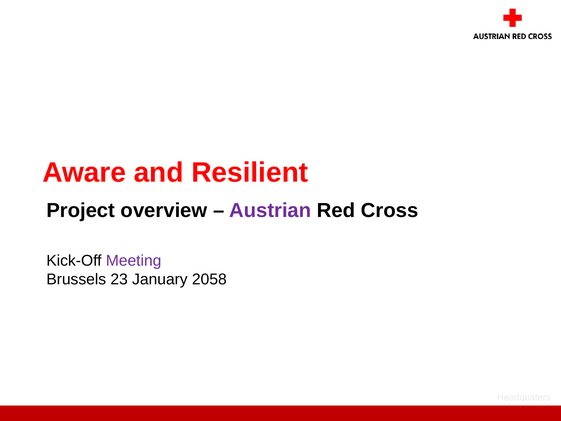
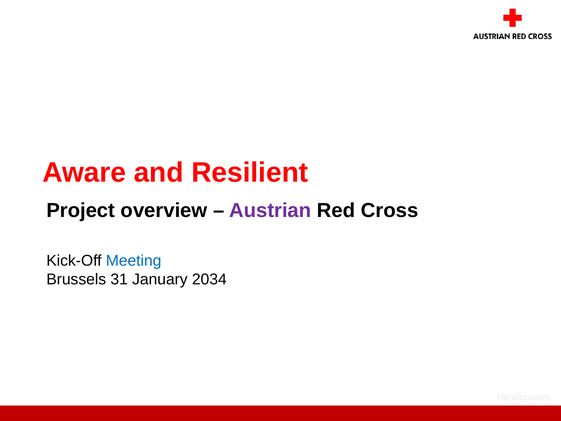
Meeting colour: purple -> blue (134, 261)
23: 23 -> 31 (119, 279)
2058: 2058 -> 2034 (209, 279)
